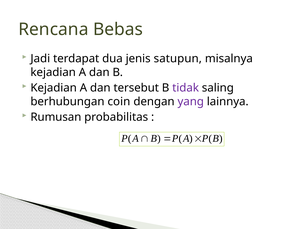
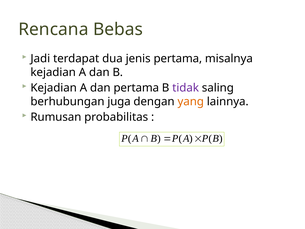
jenis satupun: satupun -> pertama (178, 59)
dan tersebut: tersebut -> pertama (136, 88)
coin: coin -> juga (119, 101)
yang colour: purple -> orange (191, 101)
